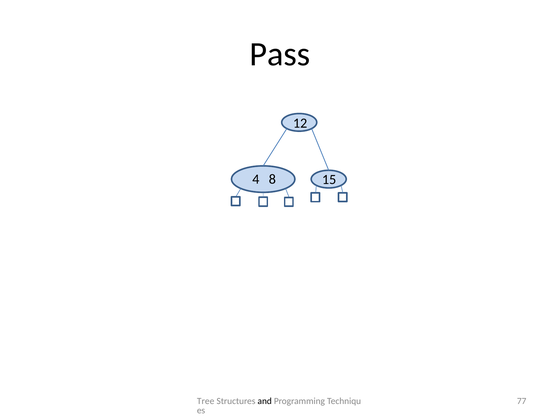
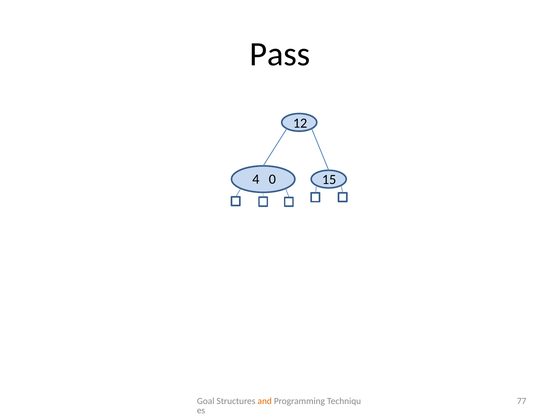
8: 8 -> 0 (272, 179)
Tree: Tree -> Goal (206, 401)
and colour: black -> orange (265, 401)
